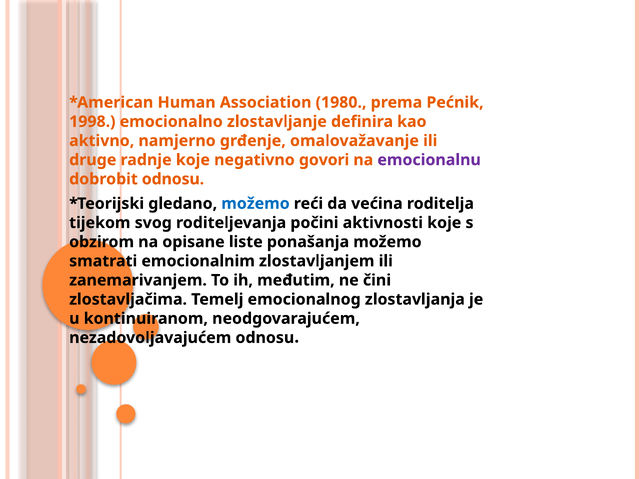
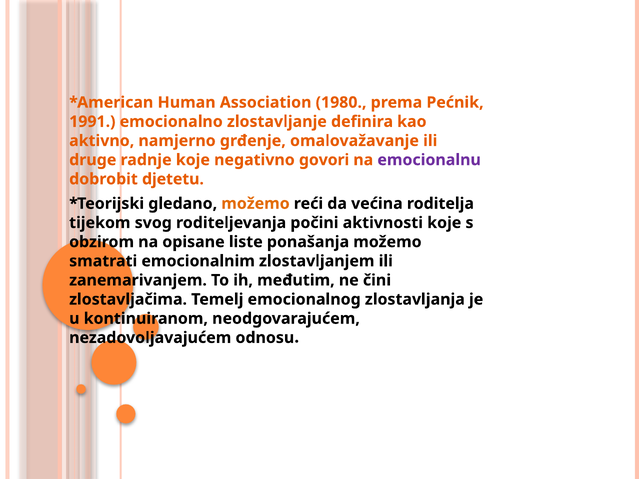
1998: 1998 -> 1991 (92, 122)
dobrobit odnosu: odnosu -> djetetu (173, 179)
možemo colour: blue -> orange (255, 204)
